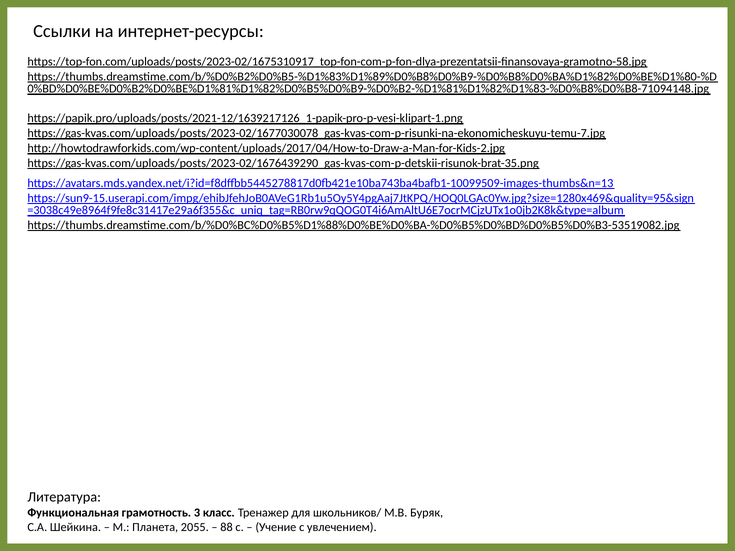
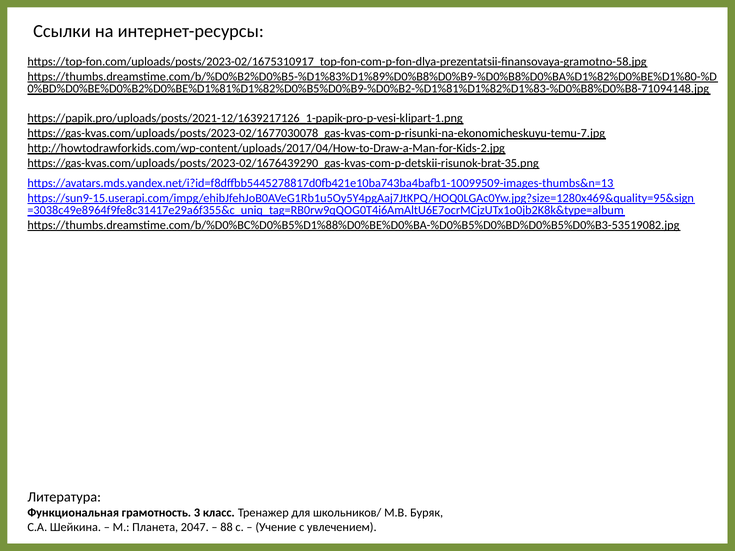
2055: 2055 -> 2047 (195, 528)
